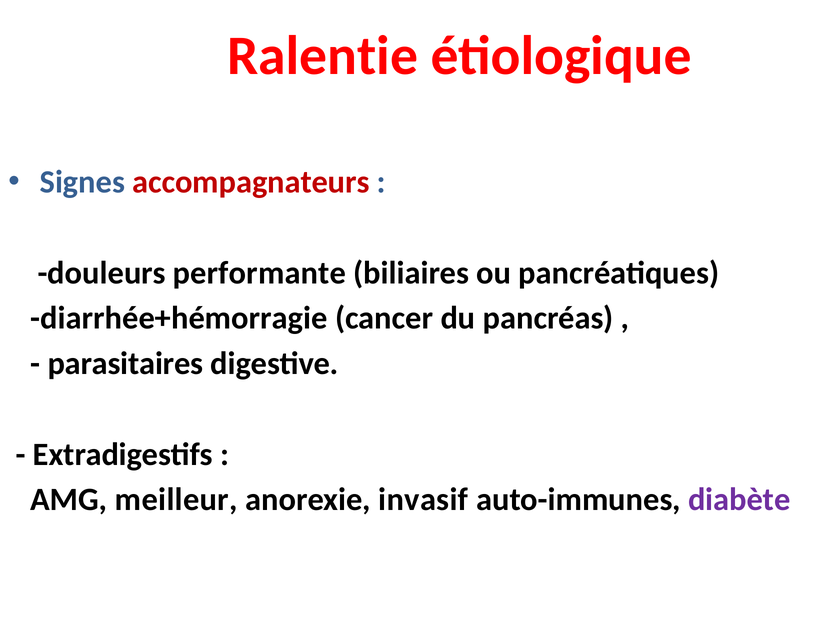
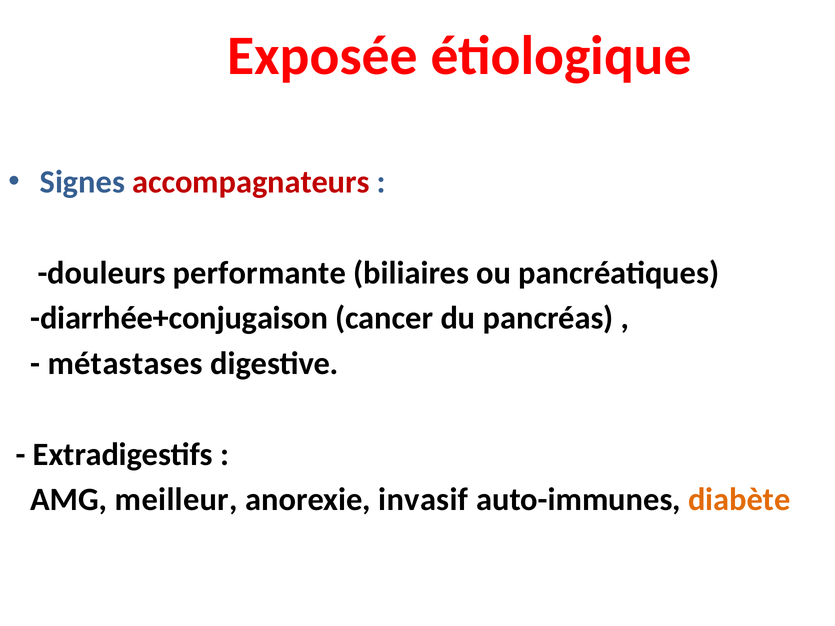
Ralentie: Ralentie -> Exposée (323, 56)
diarrhée+hémorragie: diarrhée+hémorragie -> diarrhée+conjugaison (179, 318)
parasitaires: parasitaires -> métastases (125, 364)
diabète colour: purple -> orange (739, 500)
